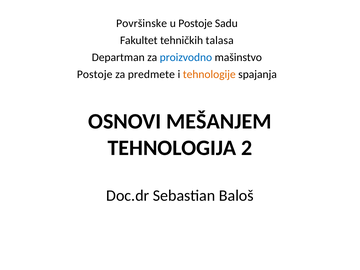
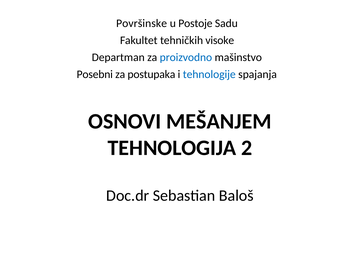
talasa: talasa -> visoke (220, 40)
Postoje: Postoje -> Posebni (95, 74)
predmete: predmete -> postupaka (151, 74)
tehnologije colour: orange -> blue (209, 74)
